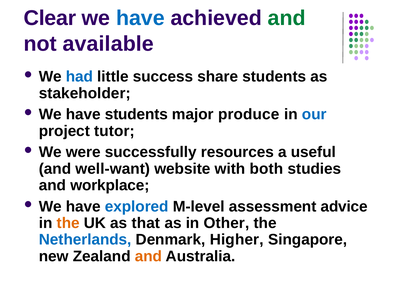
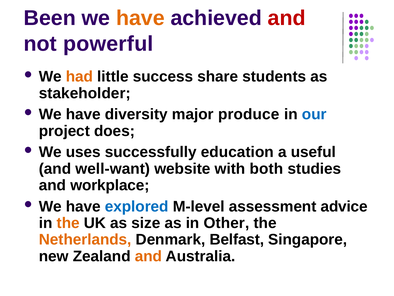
Clear: Clear -> Been (50, 18)
have colour: blue -> orange (140, 18)
and colour: green -> red (287, 18)
available: available -> powerful (108, 44)
had colour: blue -> orange (79, 77)
have students: students -> diversity (136, 114)
tutor: tutor -> does (114, 131)
were: were -> uses (83, 152)
resources: resources -> education (237, 152)
that: that -> size (146, 223)
Netherlands colour: blue -> orange (85, 239)
Higher: Higher -> Belfast (237, 239)
